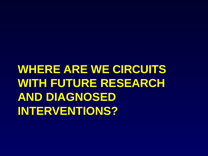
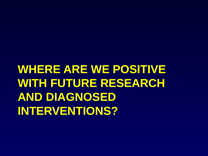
CIRCUITS: CIRCUITS -> POSITIVE (139, 69)
